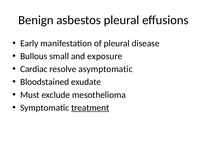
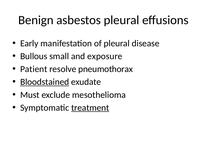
Cardiac: Cardiac -> Patient (34, 69)
asymptomatic: asymptomatic -> pneumothorax (106, 69)
Bloodstained underline: none -> present (45, 82)
